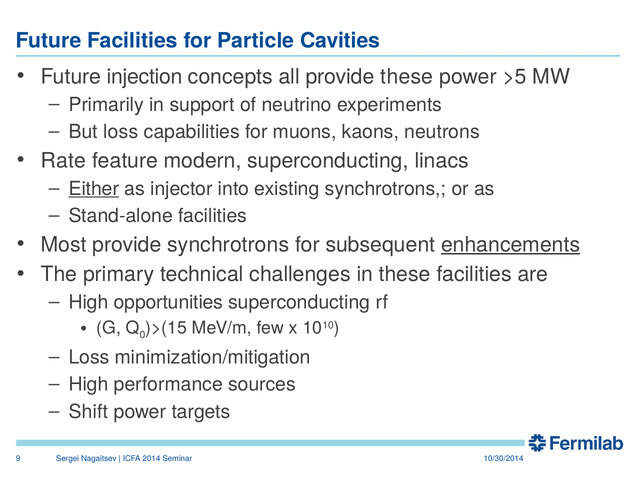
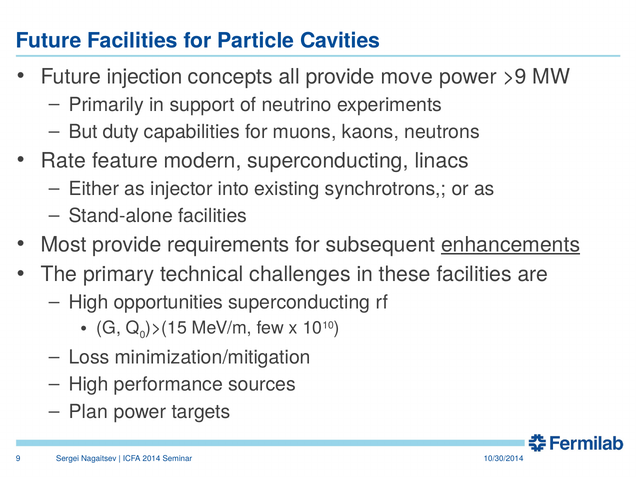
provide these: these -> move (407, 77)
>5: >5 -> >9 (515, 77)
But loss: loss -> duty (121, 132)
Either underline: present -> none (94, 189)
provide synchrotrons: synchrotrons -> requirements (228, 245)
Shift: Shift -> Plan (88, 412)
